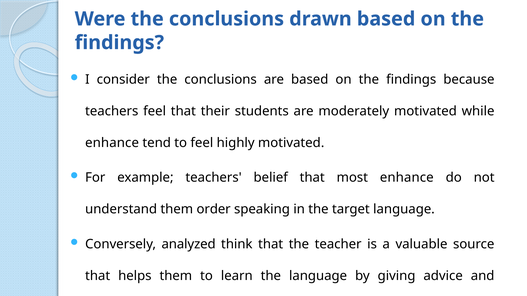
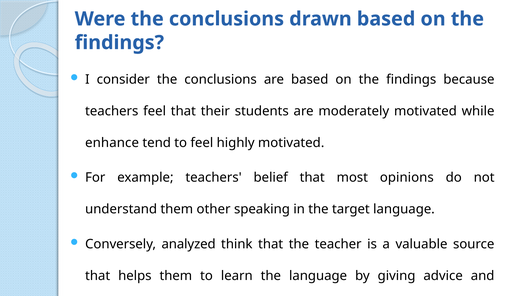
most enhance: enhance -> opinions (407, 178)
order: order -> other (214, 210)
